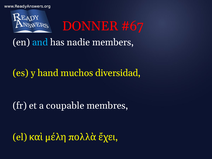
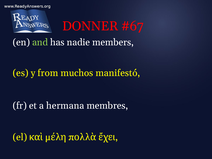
and colour: light blue -> light green (40, 42)
hand: hand -> from (48, 73)
diversidad: diversidad -> manifestó (118, 73)
coupable: coupable -> hermana (65, 106)
